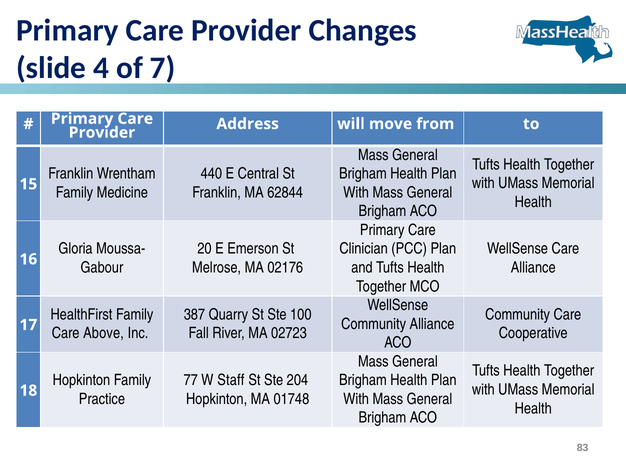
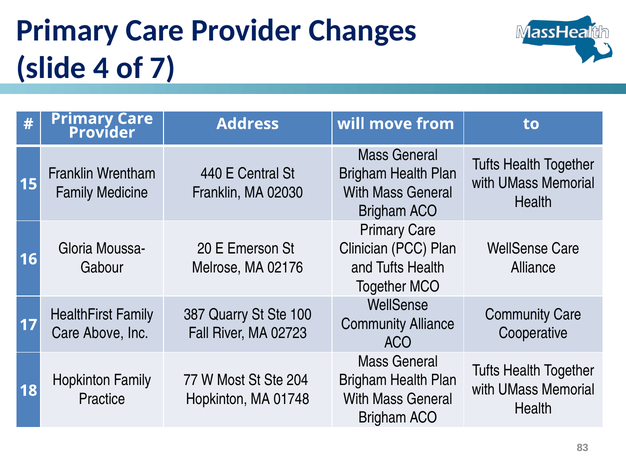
62844: 62844 -> 02030 (285, 193)
Staff: Staff -> Most (231, 381)
